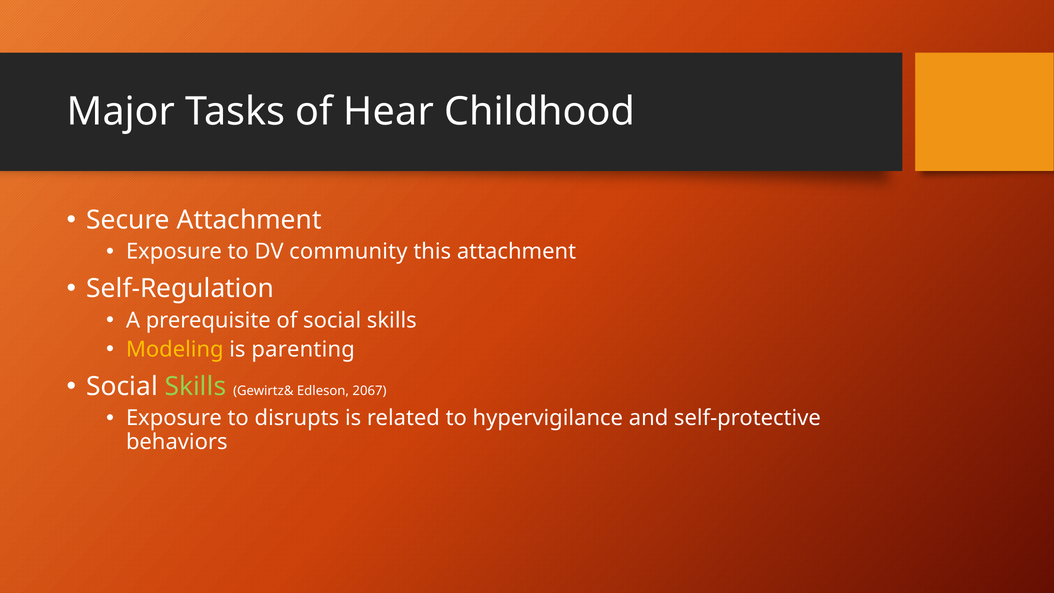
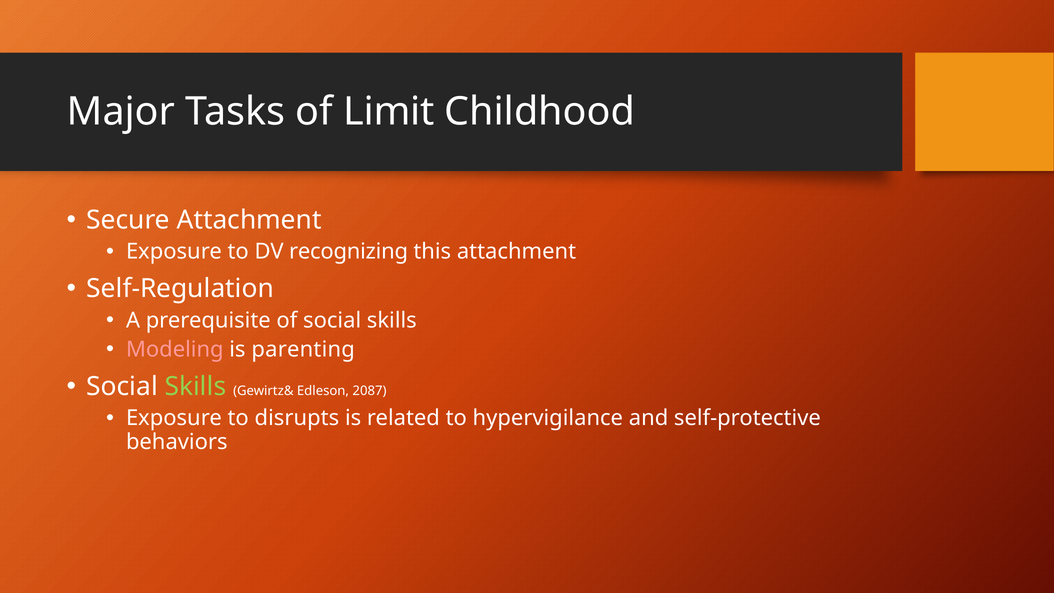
Hear: Hear -> Limit (389, 112)
community: community -> recognizing (349, 252)
Modeling colour: yellow -> pink (175, 349)
2067: 2067 -> 2087 (370, 391)
